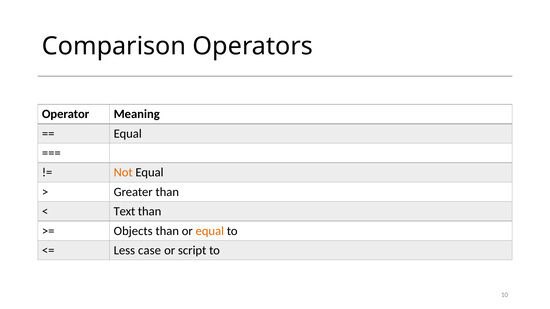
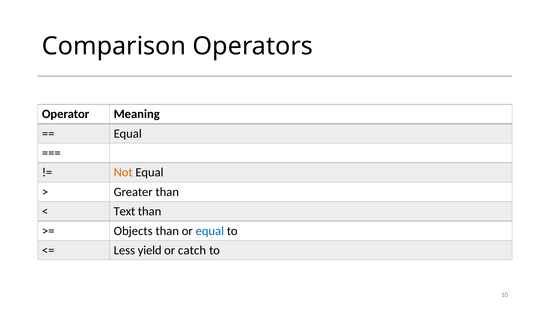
equal colour: orange -> blue (210, 231)
case: case -> yield (150, 251)
script: script -> catch (192, 251)
